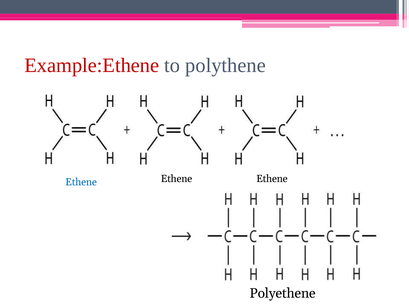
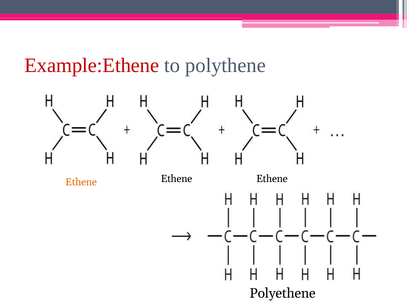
Ethene colour: blue -> orange (81, 182)
